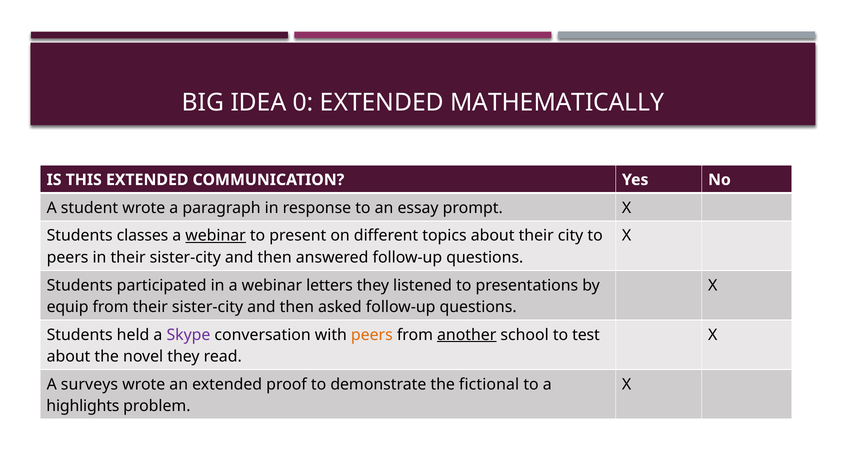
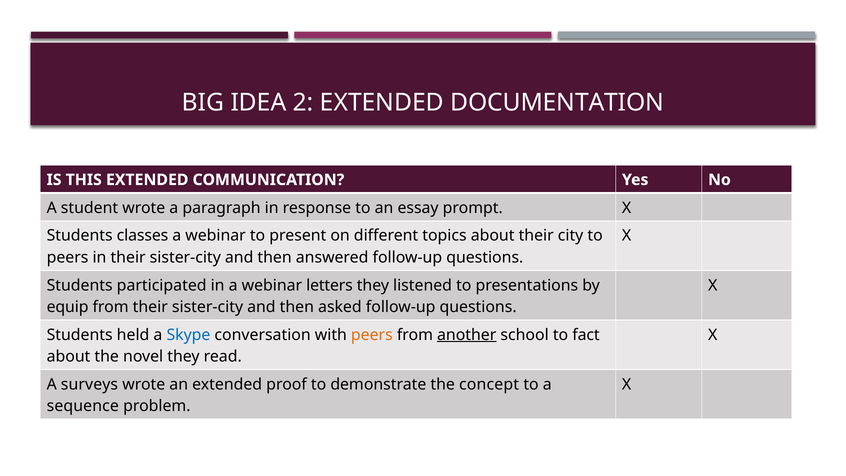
0: 0 -> 2 (303, 103)
MATHEMATICALLY: MATHEMATICALLY -> DOCUMENTATION (557, 103)
webinar underline: present -> none (216, 236)
Skype colour: purple -> blue (188, 335)
test: test -> fact (586, 335)
fictional: fictional -> concept (489, 384)
highlights: highlights -> sequence (83, 406)
